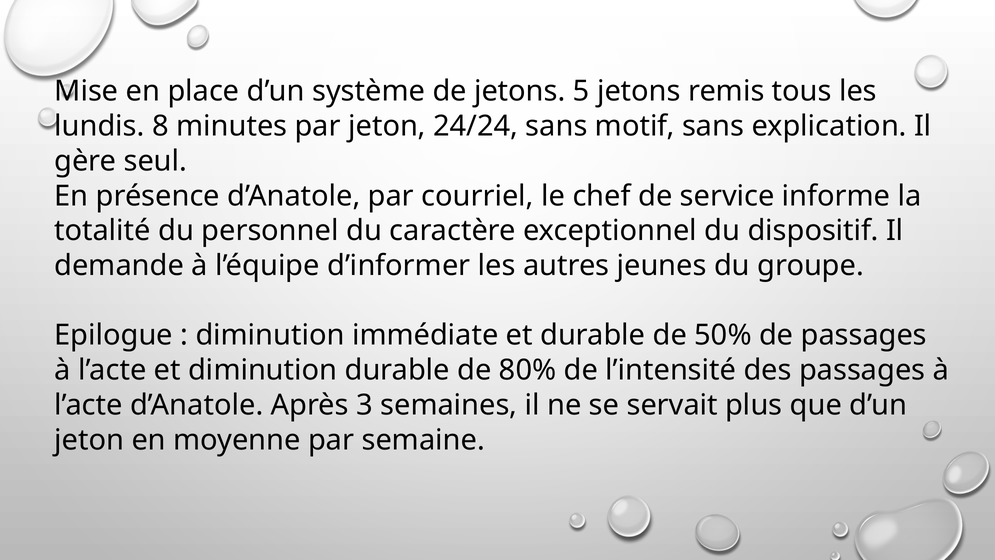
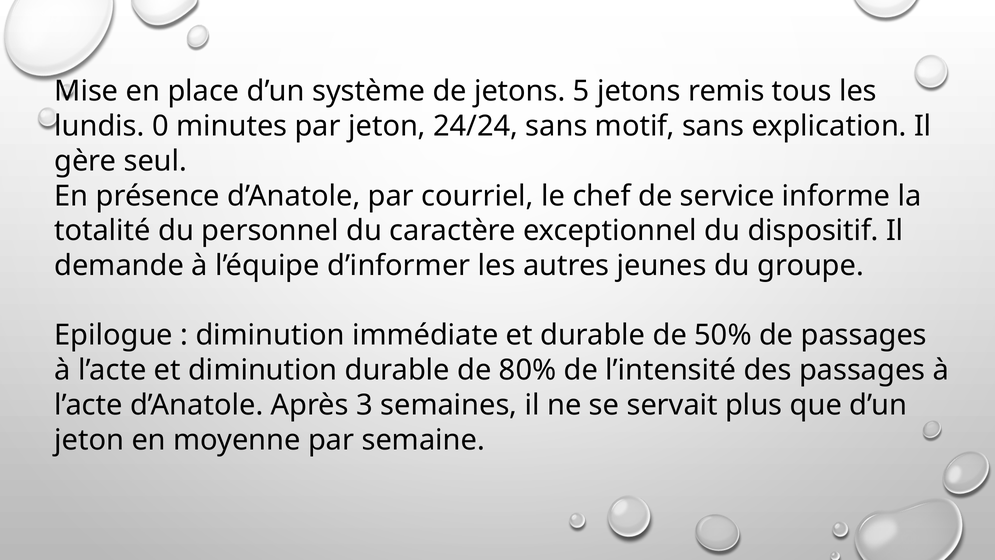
8: 8 -> 0 (160, 126)
